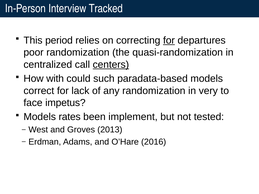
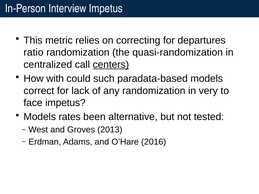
Interview Tracked: Tracked -> Impetus (106, 9)
period: period -> metric (59, 40)
for underline: present -> none (169, 40)
poor: poor -> ratio (33, 53)
implement: implement -> alternative (133, 117)
